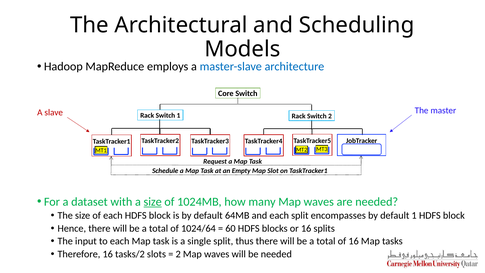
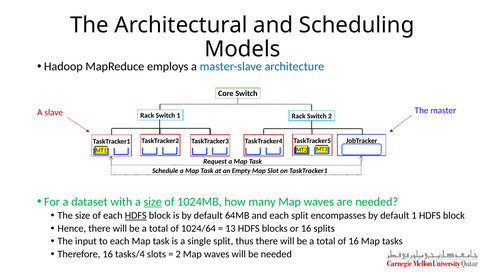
HDFS underline: none -> present (136, 215)
60: 60 -> 13 (230, 228)
tasks/2: tasks/2 -> tasks/4 (130, 254)
